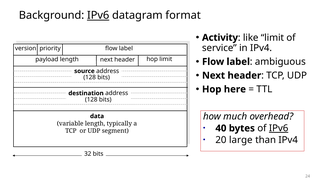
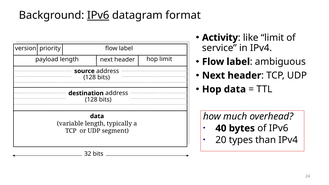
Hop here: here -> data (235, 89)
IPv6 underline: present -> none (279, 128)
large: large -> types (241, 140)
